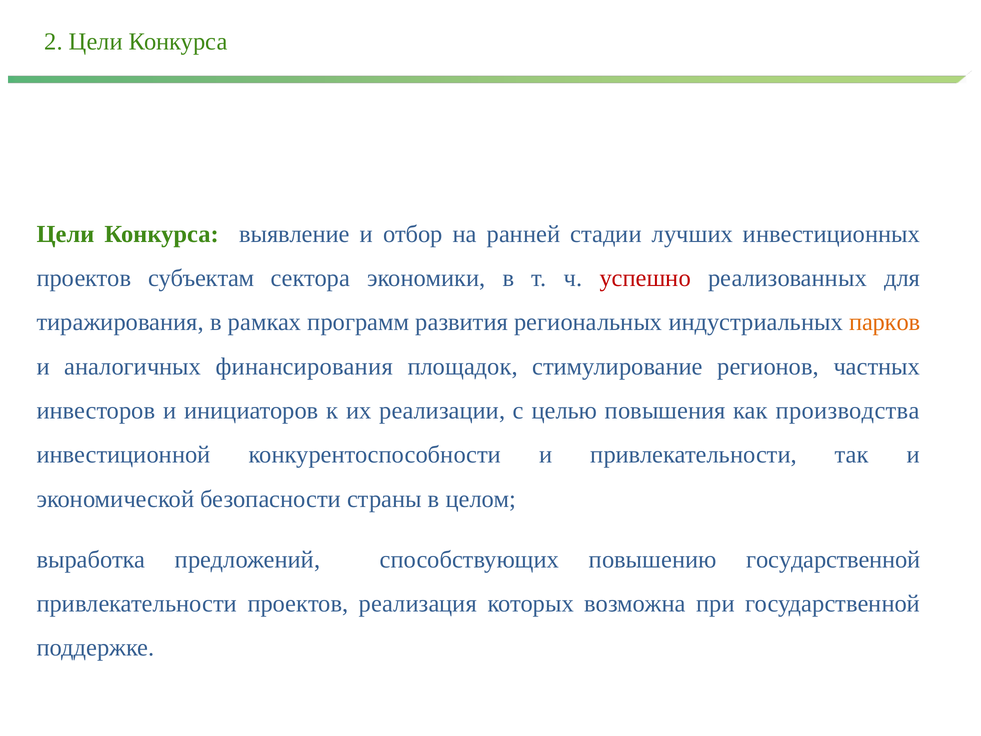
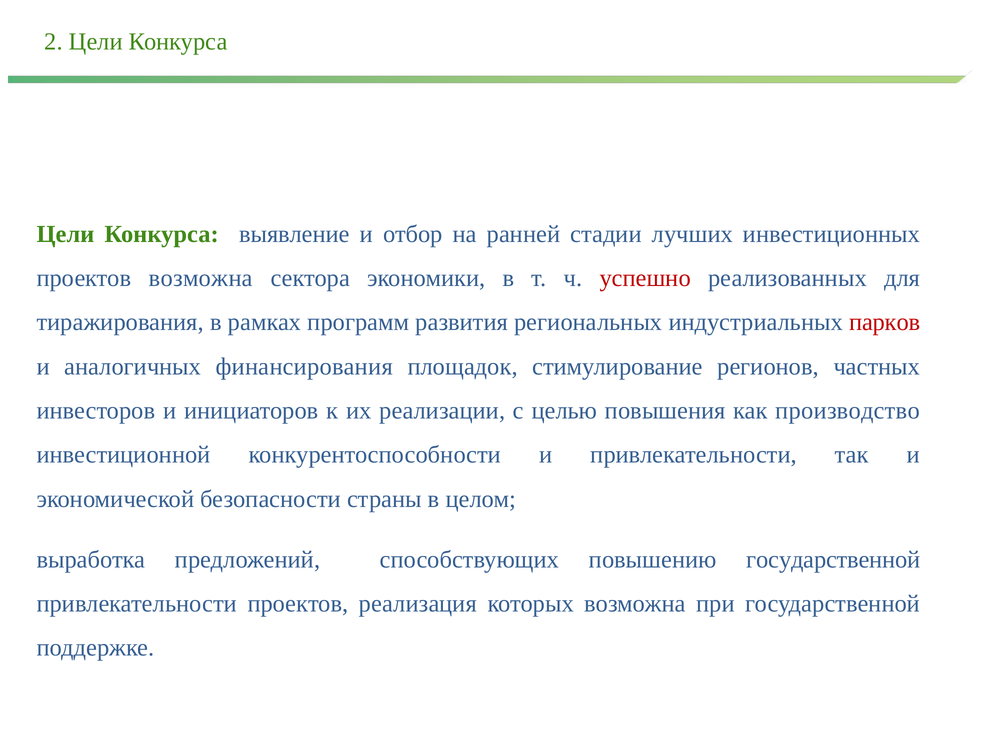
проектов субъектам: субъектам -> возможна (201, 278)
парков colour: orange -> red (885, 322)
производства: производства -> производство (848, 410)
